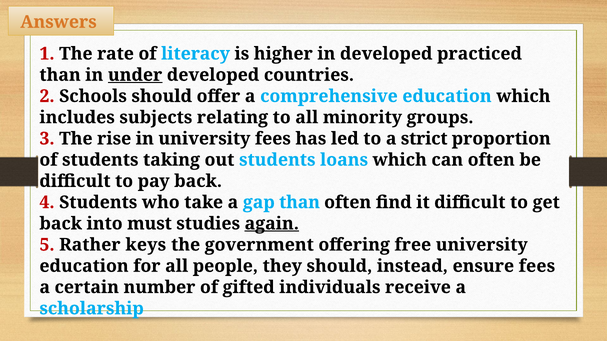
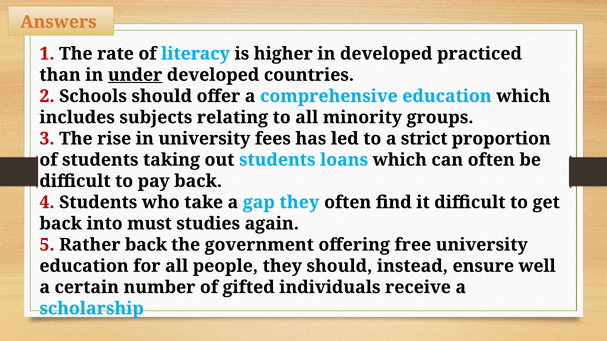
gap than: than -> they (299, 203)
again underline: present -> none (272, 224)
Rather keys: keys -> back (146, 245)
ensure fees: fees -> well (537, 266)
